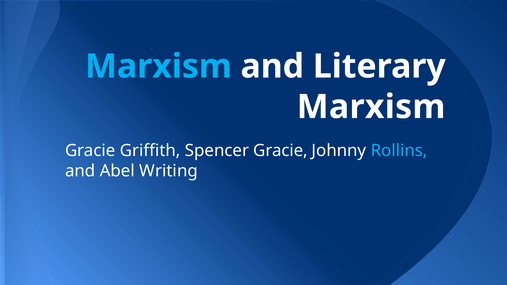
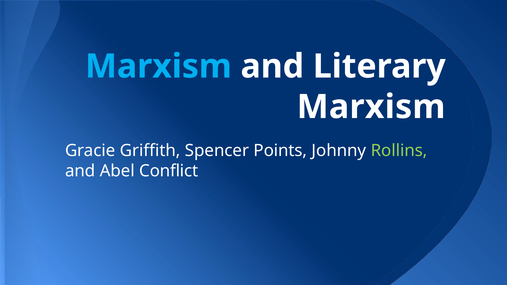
Spencer Gracie: Gracie -> Points (280, 151)
Rollins colour: light blue -> light green (399, 151)
Writing: Writing -> Conflict (169, 171)
